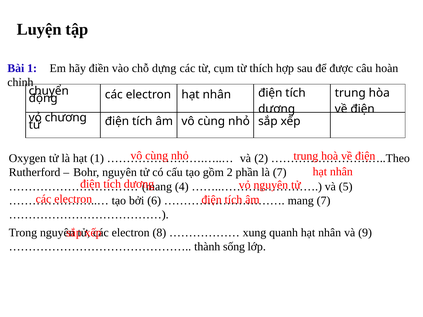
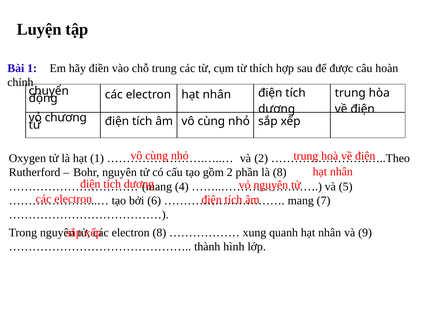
chỗ dựng: dựng -> trung (164, 68)
là 7: 7 -> 8 (280, 173)
sống: sống -> hình (234, 247)
